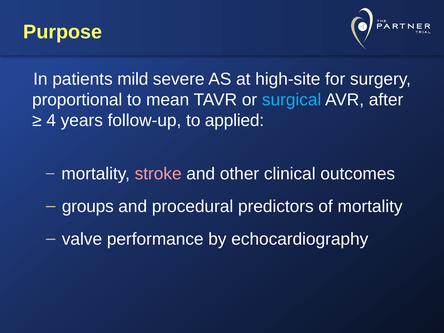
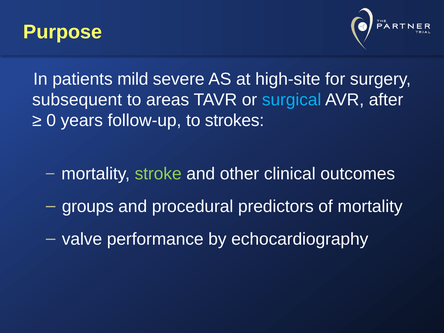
proportional: proportional -> subsequent (77, 100)
mean: mean -> areas (168, 100)
4: 4 -> 0 (51, 120)
applied: applied -> strokes (235, 120)
stroke colour: pink -> light green (158, 174)
